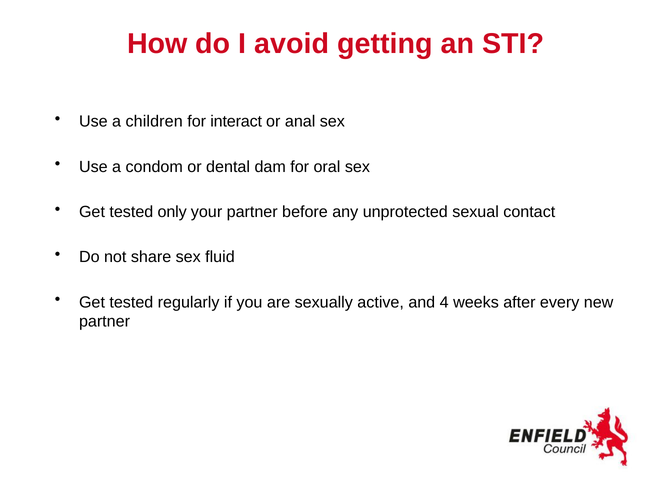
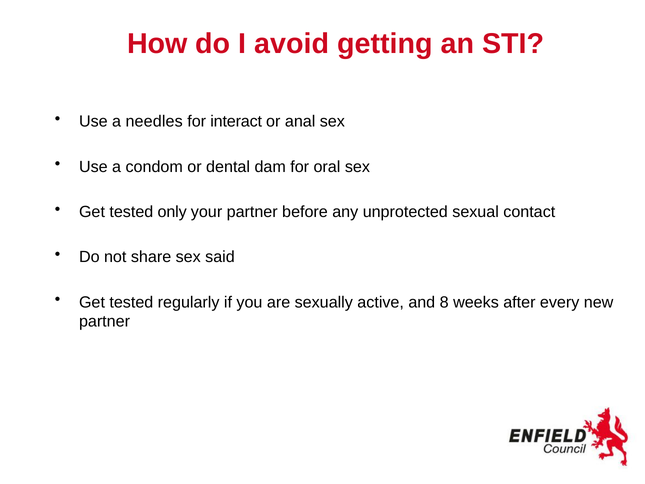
children: children -> needles (154, 122)
fluid: fluid -> said (220, 257)
4: 4 -> 8 (444, 302)
